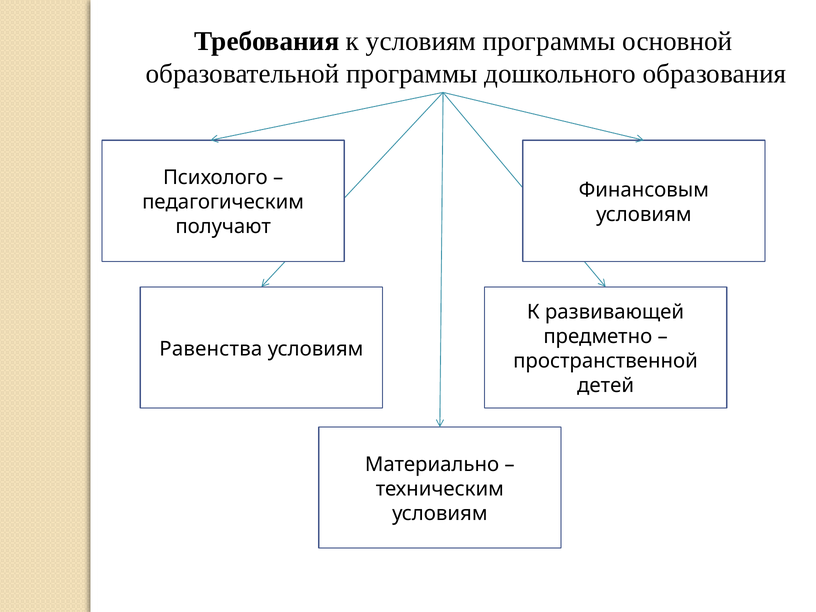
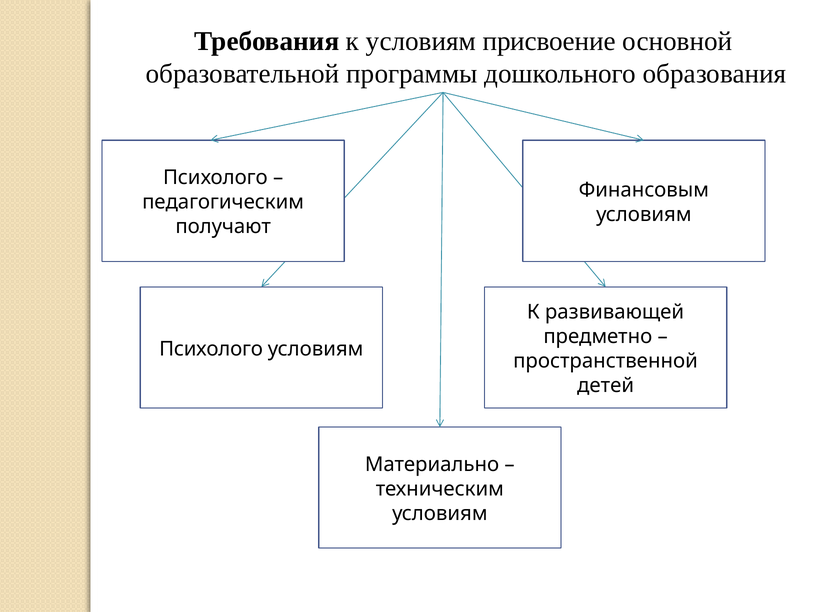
условиям программы: программы -> присвоение (549, 41)
Равенства: Равенства -> Психолого (211, 349)
